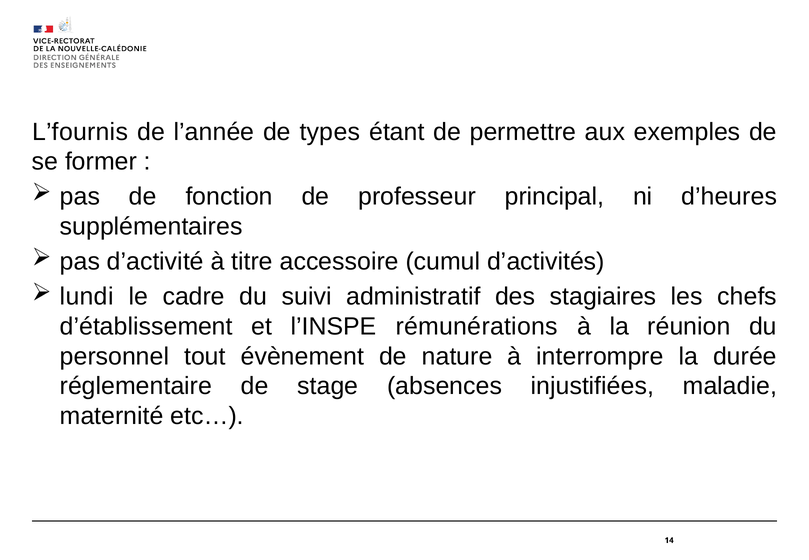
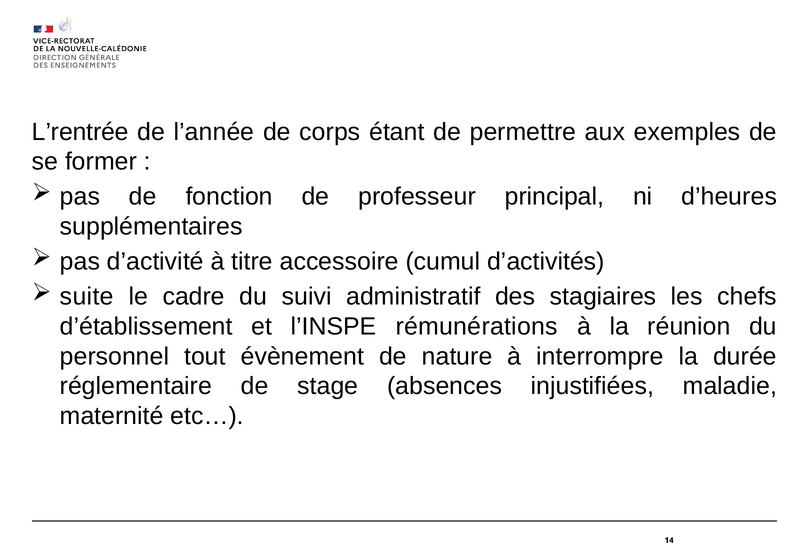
L’fournis: L’fournis -> L’rentrée (80, 132)
types: types -> corps (330, 132)
lundi: lundi -> suite (87, 297)
